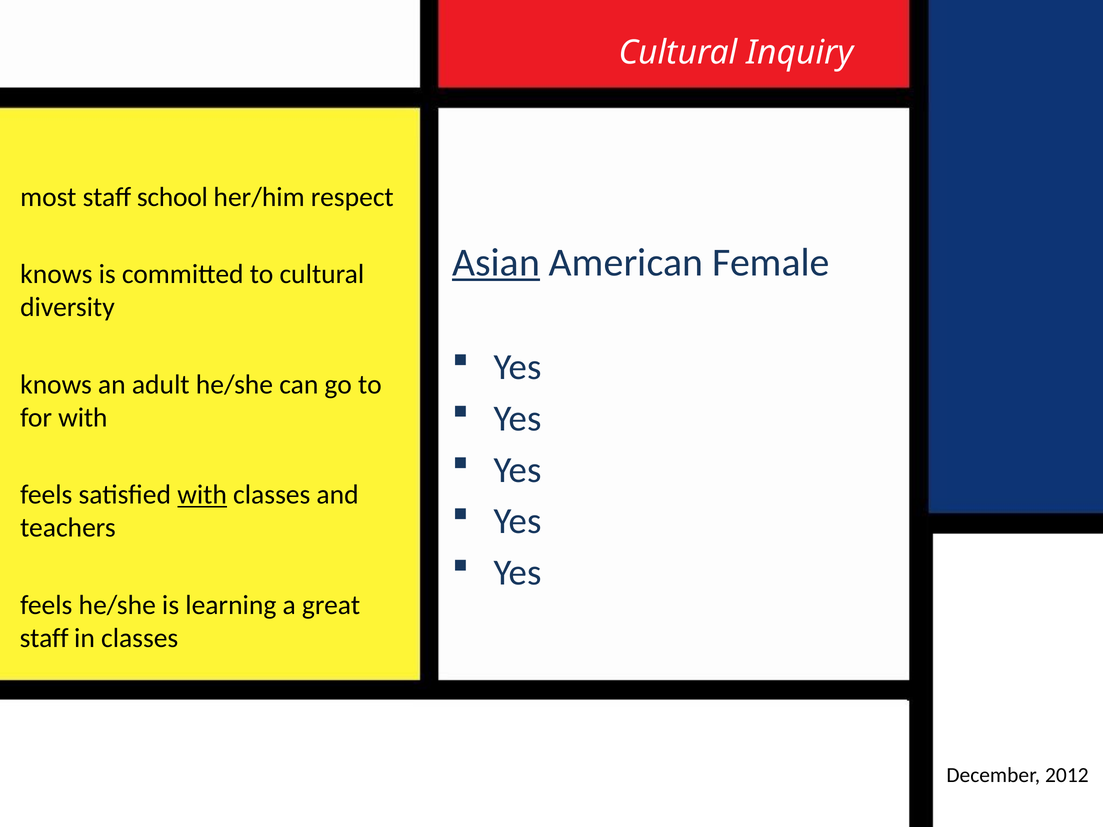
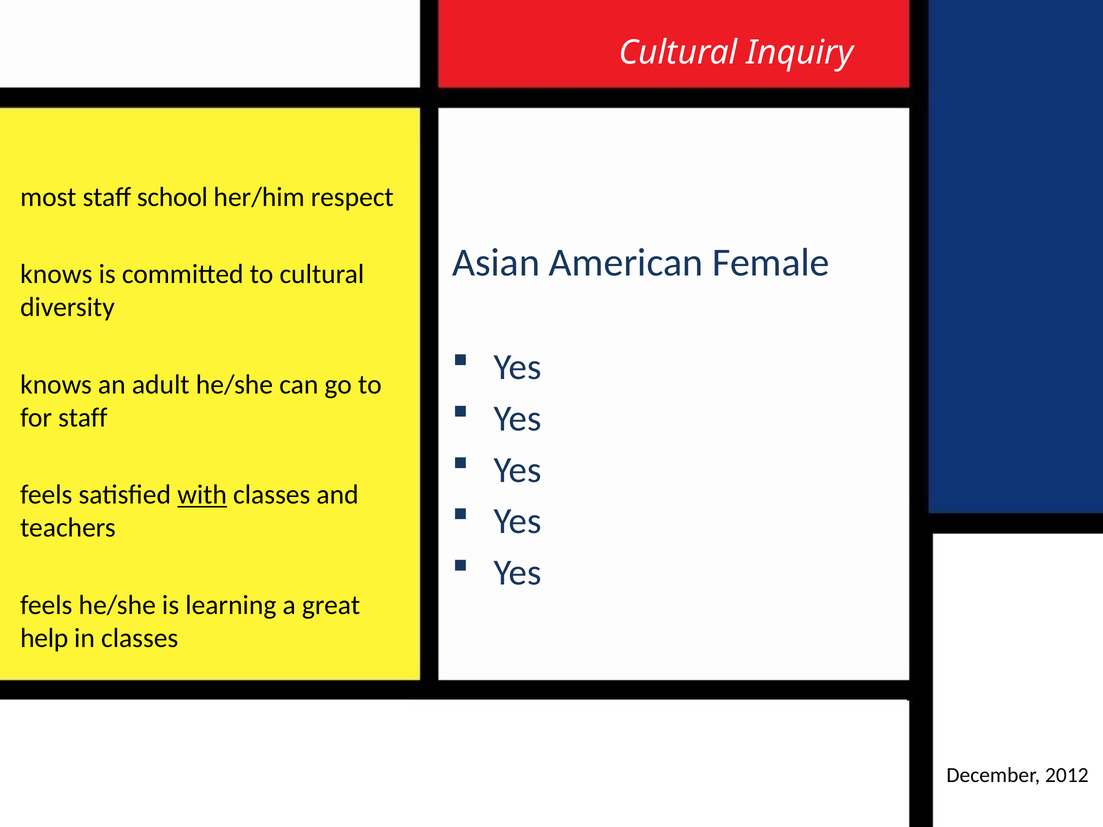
Asian underline: present -> none (496, 263)
for with: with -> staff (83, 418)
staff: staff -> help (44, 638)
